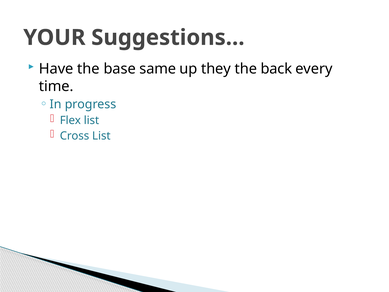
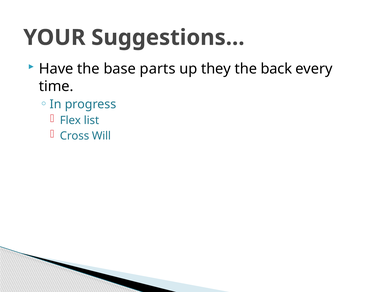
same: same -> parts (158, 69)
Cross List: List -> Will (101, 136)
